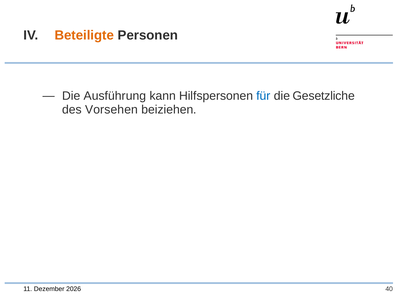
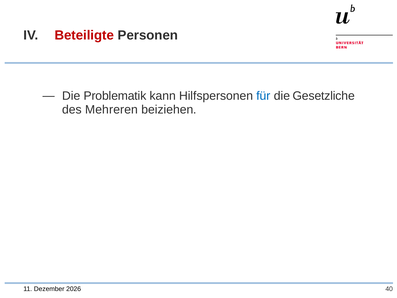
Beteiligte colour: orange -> red (84, 35)
Ausführung: Ausführung -> Problematik (115, 96)
Vorsehen: Vorsehen -> Mehreren (112, 110)
